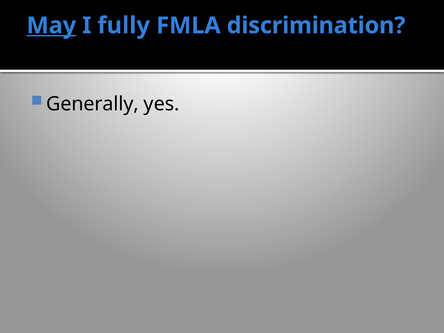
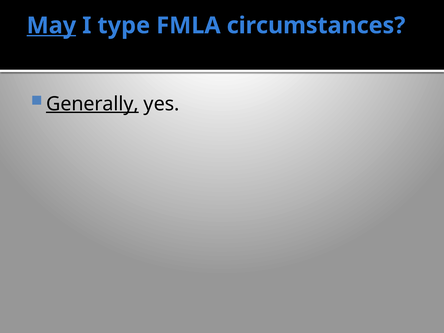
fully: fully -> type (124, 26)
discrimination: discrimination -> circumstances (316, 26)
Generally underline: none -> present (92, 104)
